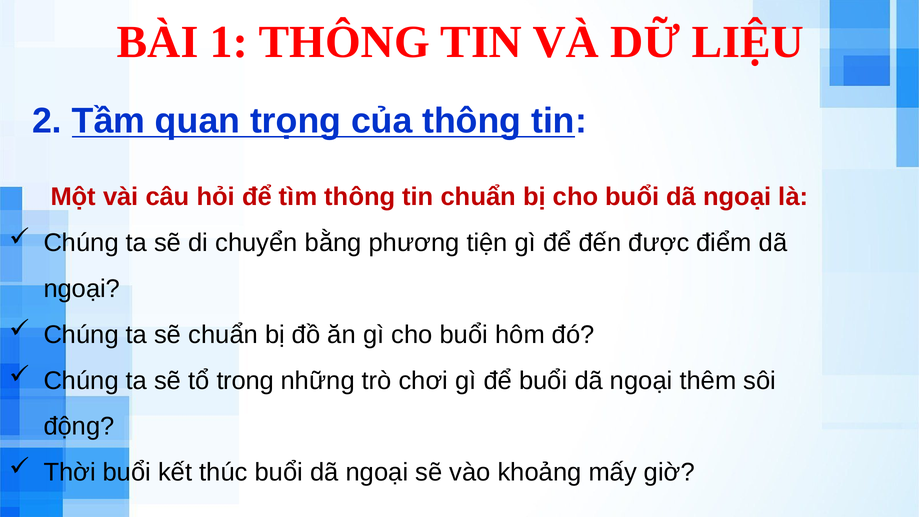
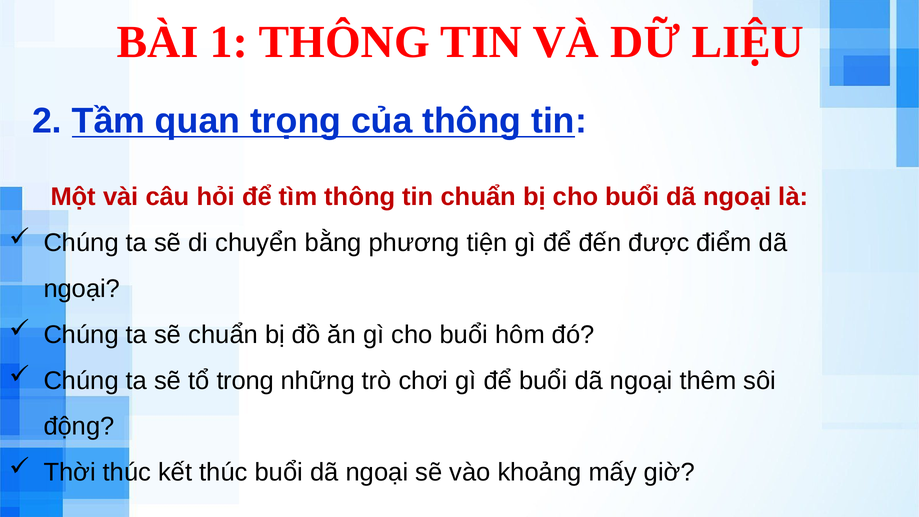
Thời buổi: buổi -> thúc (127, 472)
